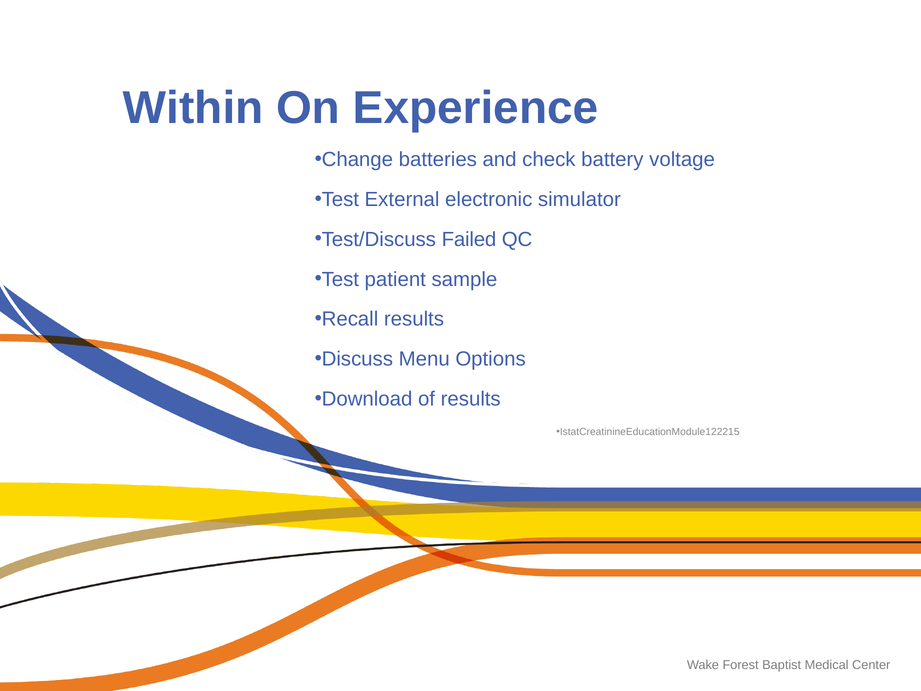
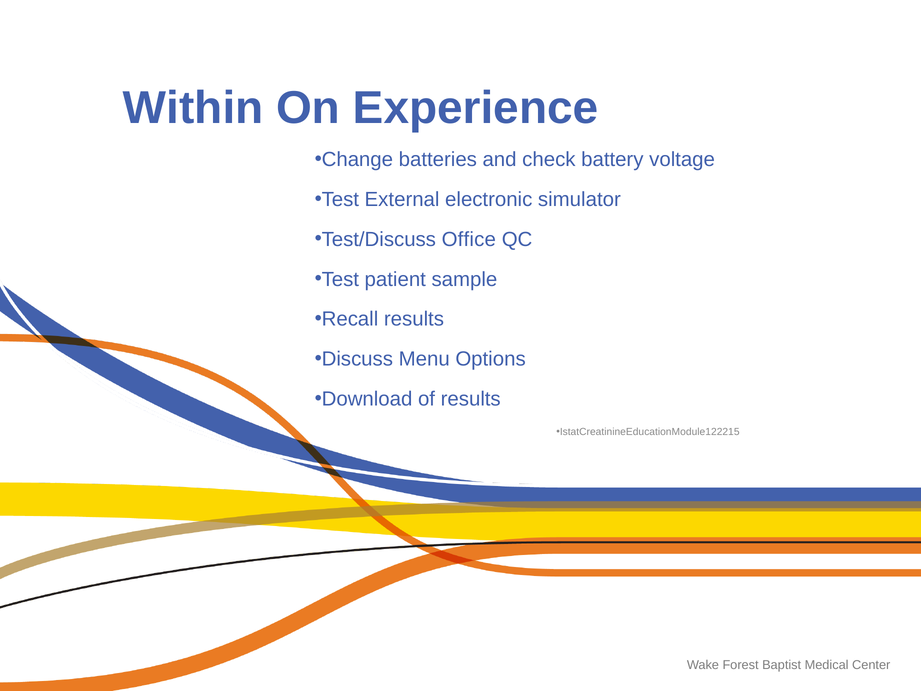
Failed: Failed -> Office (469, 239)
